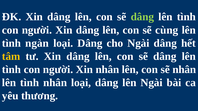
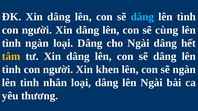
dâng colour: light green -> light blue (142, 17)
Xin nhân: nhân -> khen (107, 70)
sẽ nhân: nhân -> ngàn (184, 70)
